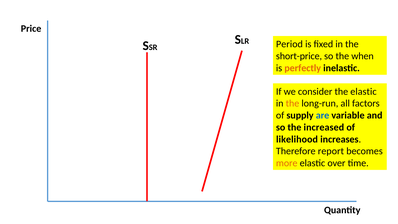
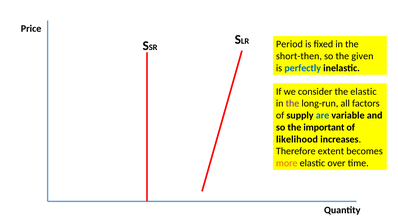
short-price: short-price -> short-then (299, 56)
when: when -> given (362, 56)
perfectly colour: orange -> blue (303, 68)
the colour: orange -> purple (292, 103)
increased: increased -> important (324, 127)
report: report -> extent (331, 151)
